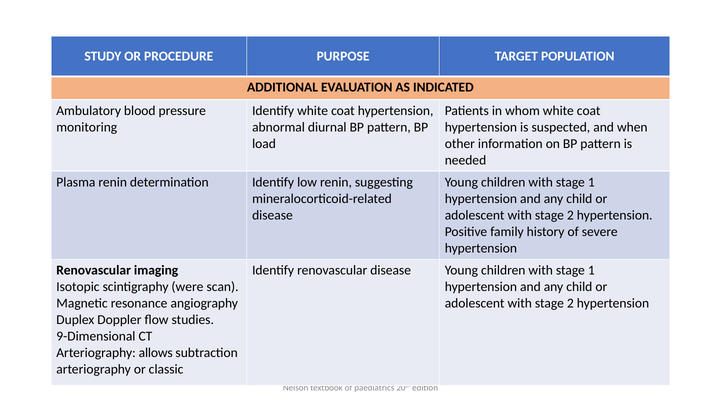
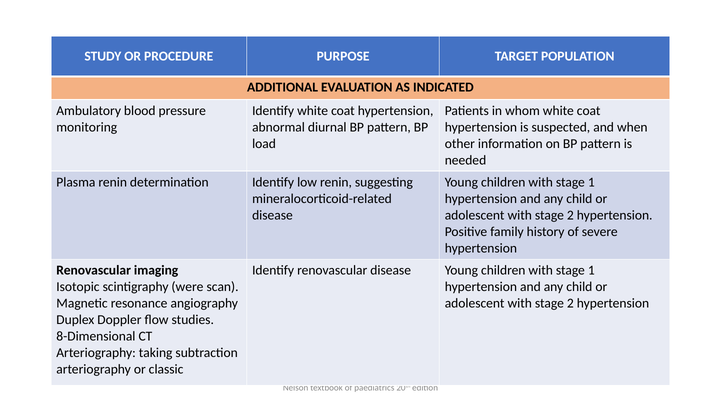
9-Dimensional: 9-Dimensional -> 8-Dimensional (96, 336)
allows: allows -> taking (156, 352)
